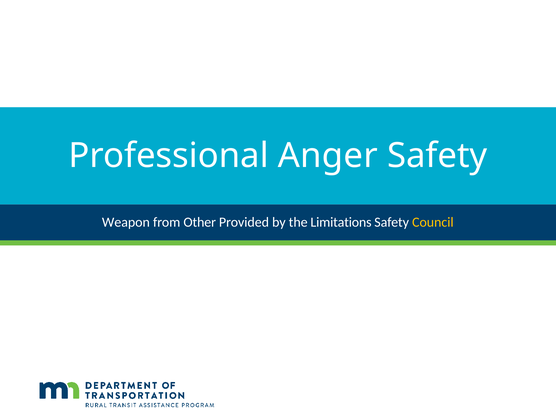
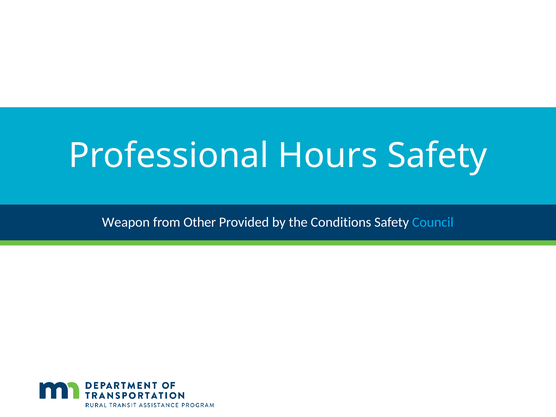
Anger: Anger -> Hours (328, 156)
Limitations: Limitations -> Conditions (341, 222)
Council colour: yellow -> light blue (433, 222)
